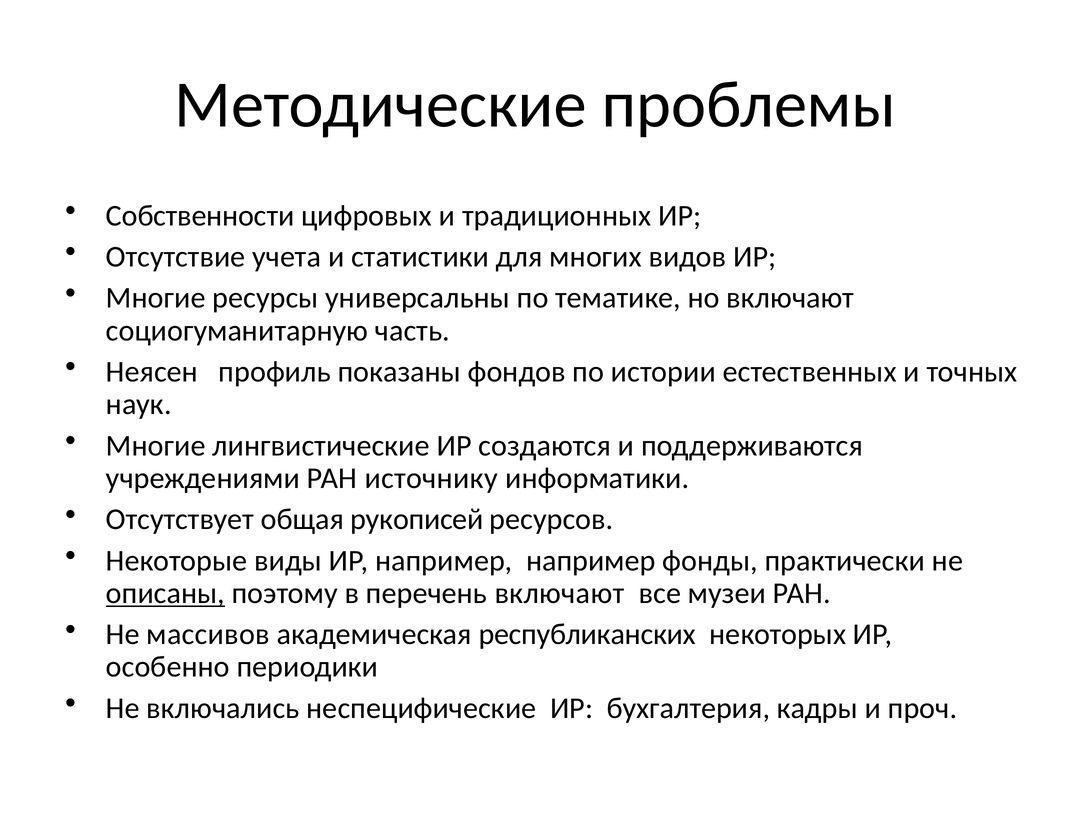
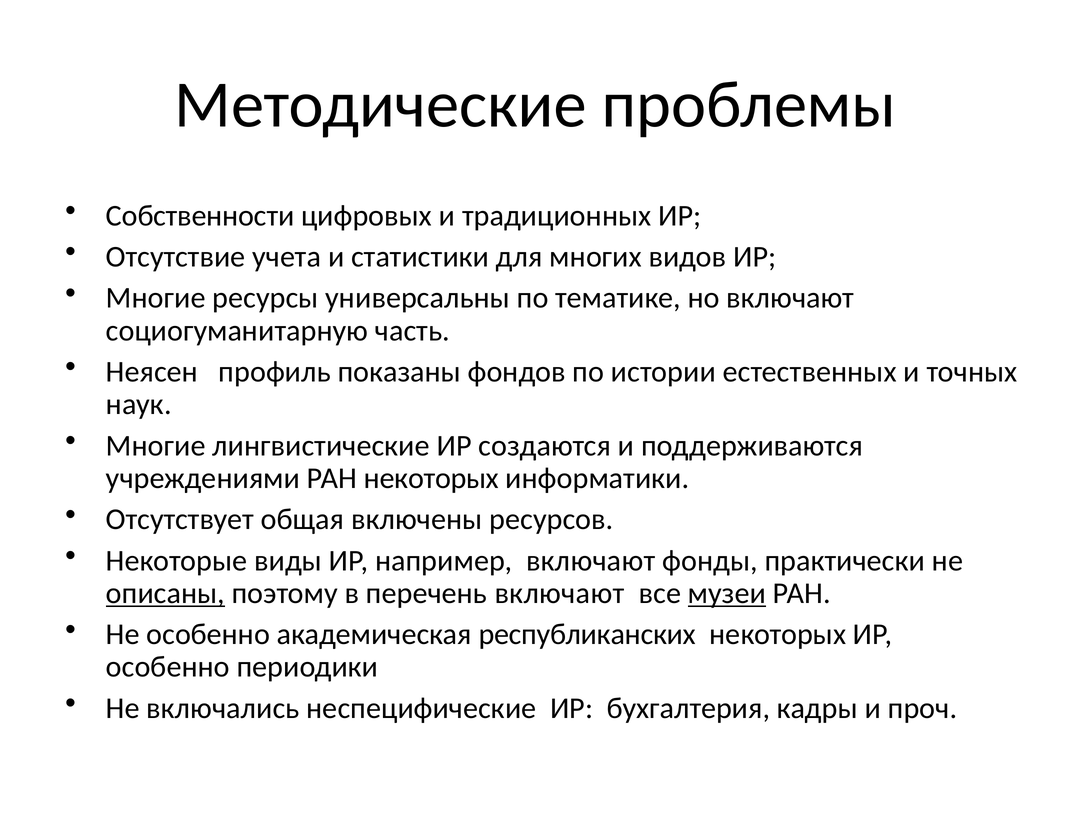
РАН источнику: источнику -> некоторых (431, 478)
рукописей: рукописей -> включены (417, 520)
например например: например -> включают (591, 561)
музеи underline: none -> present (727, 594)
Не массивов: массивов -> особенно (208, 635)
